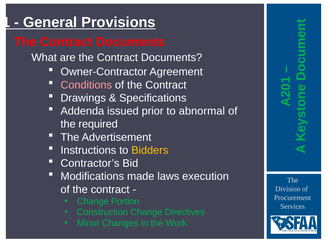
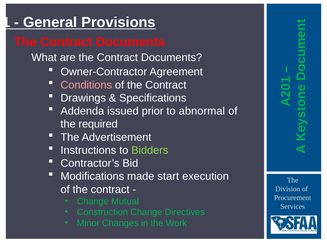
Bidders colour: yellow -> light green (150, 150)
laws: laws -> start (168, 177)
Portion: Portion -> Mutual (125, 202)
